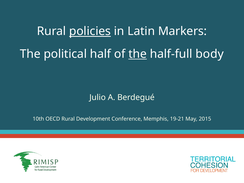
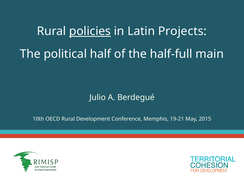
Markers: Markers -> Projects (182, 31)
the underline: present -> none (138, 54)
body: body -> main (210, 54)
